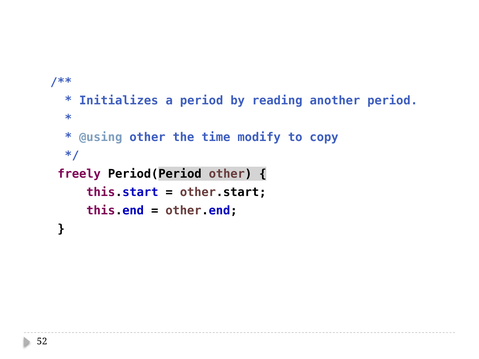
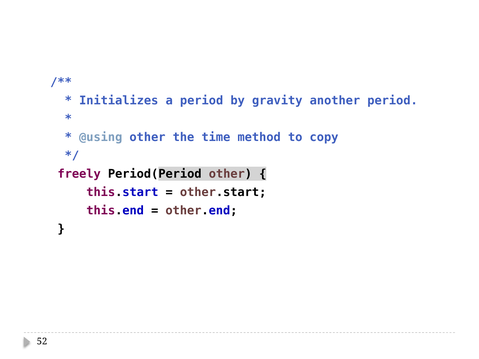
reading: reading -> gravity (277, 101)
modify: modify -> method (259, 137)
